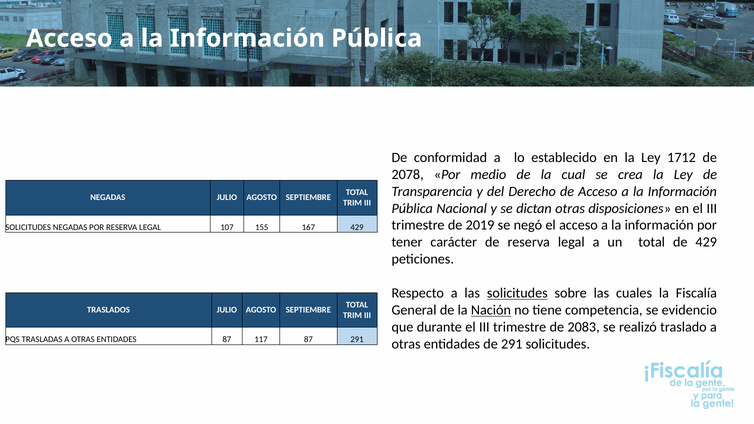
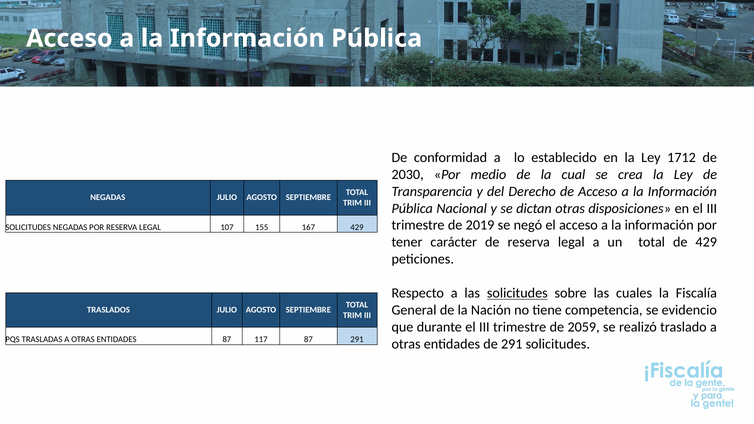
2078: 2078 -> 2030 (408, 174)
Nación underline: present -> none (491, 310)
2083: 2083 -> 2059 (584, 327)
